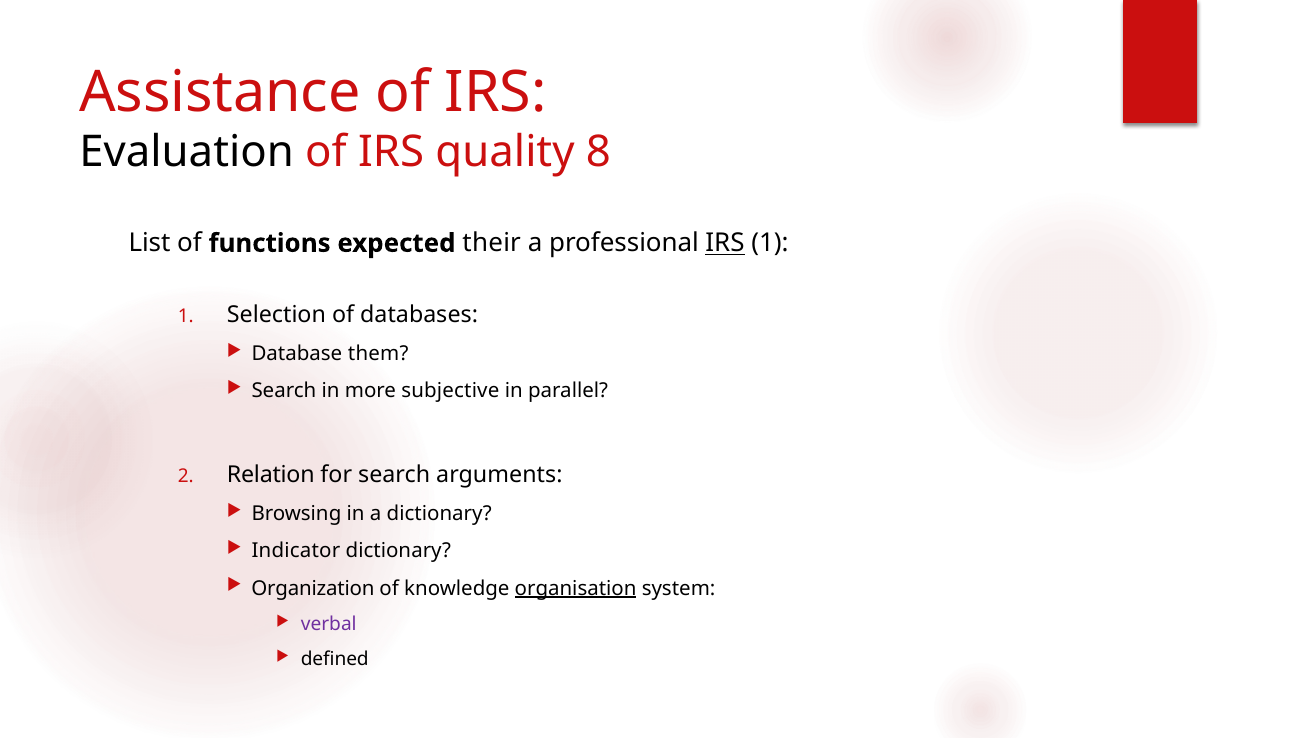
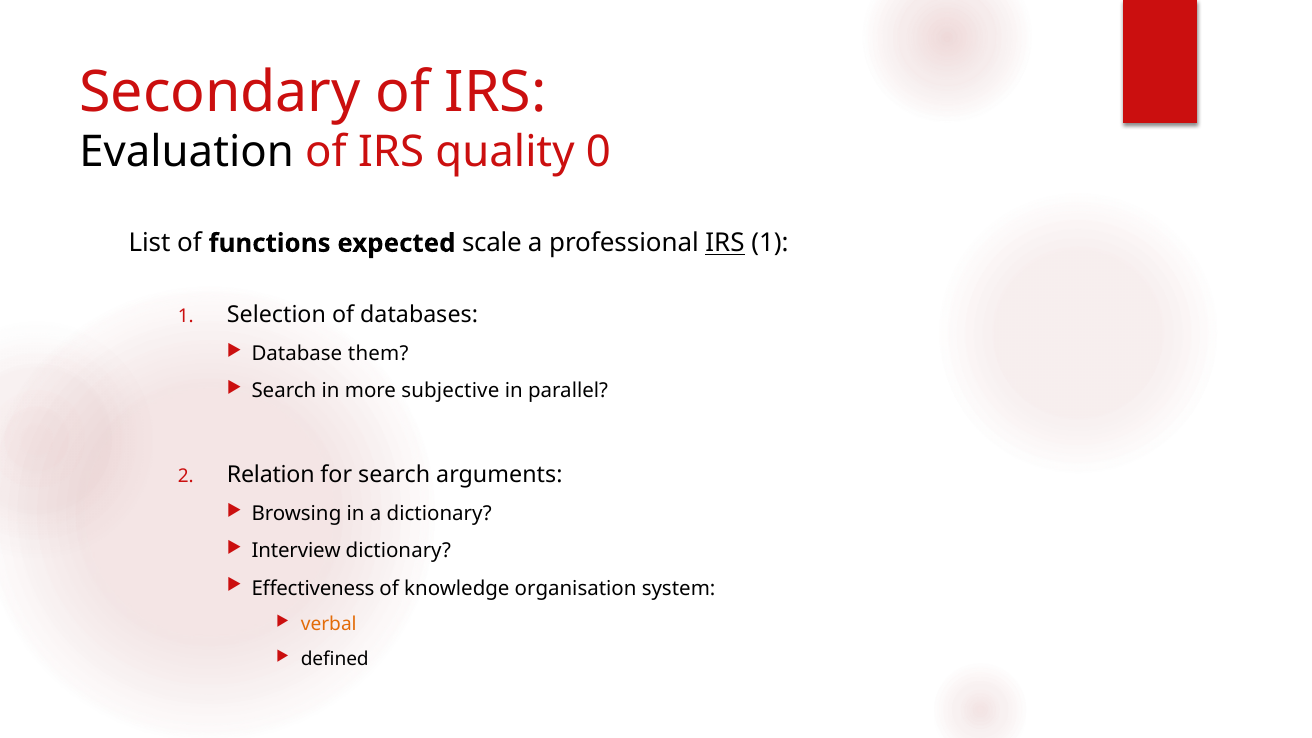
Assistance: Assistance -> Secondary (220, 92)
8: 8 -> 0 (598, 152)
their: their -> scale (492, 243)
Indicator: Indicator -> Interview (296, 551)
Organization: Organization -> Effectiveness (313, 588)
organisation underline: present -> none (576, 588)
verbal colour: purple -> orange (329, 624)
